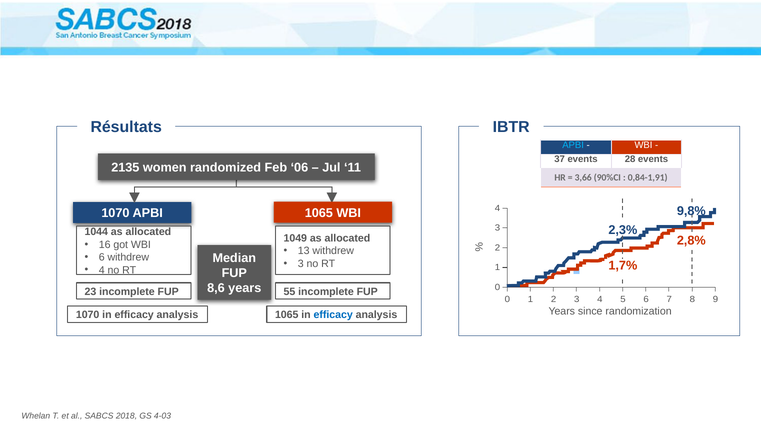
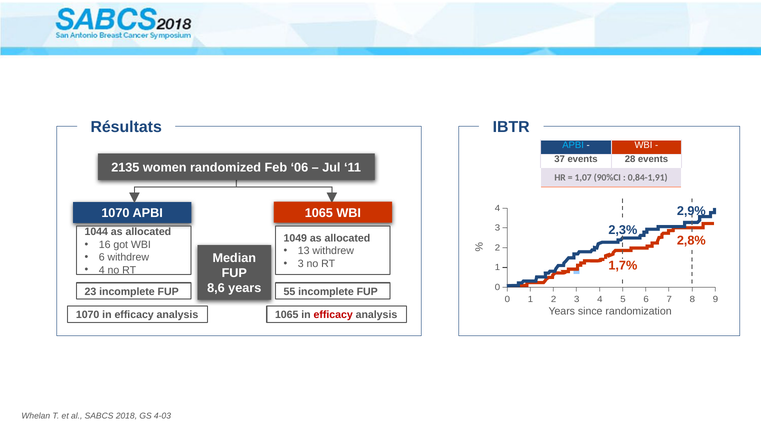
3,66: 3,66 -> 1,07 (583, 178)
9,8%: 9,8% -> 2,9% (691, 211)
efficacy colour: blue -> red (333, 315)
